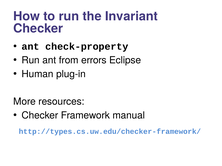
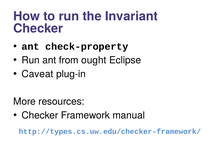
errors: errors -> ought (94, 60)
Human: Human -> Caveat (38, 74)
